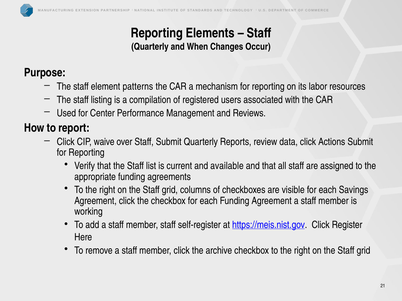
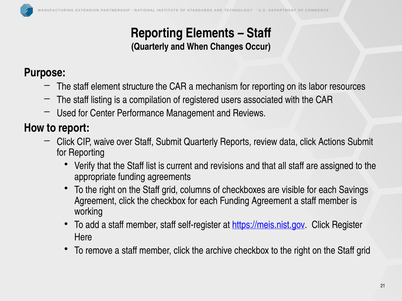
patterns: patterns -> structure (138, 87)
available: available -> revisions (227, 166)
